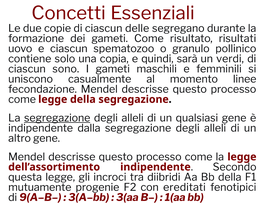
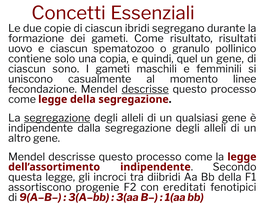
delle: delle -> ibridi (137, 28)
sarà: sarà -> quel (187, 59)
un verdi: verdi -> gene (230, 59)
descrisse underline: none -> present (145, 89)
mutuamente: mutuamente -> assortiscono (40, 188)
